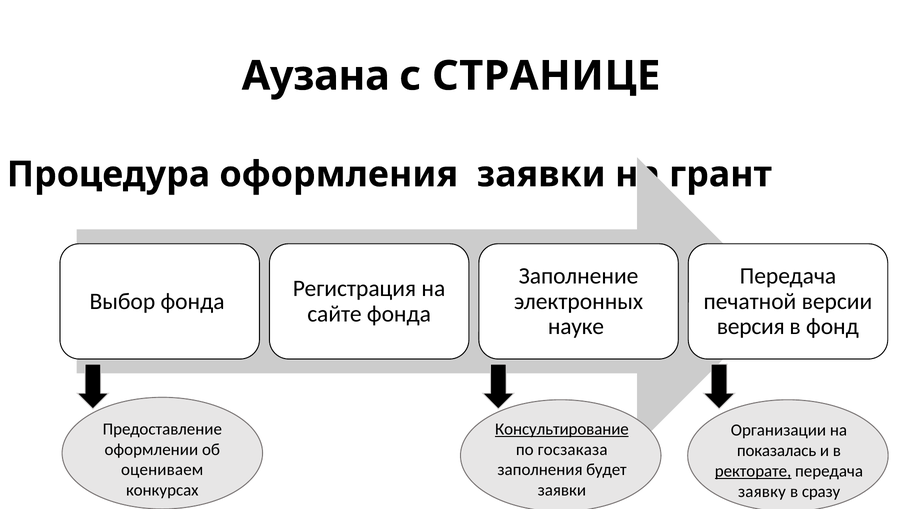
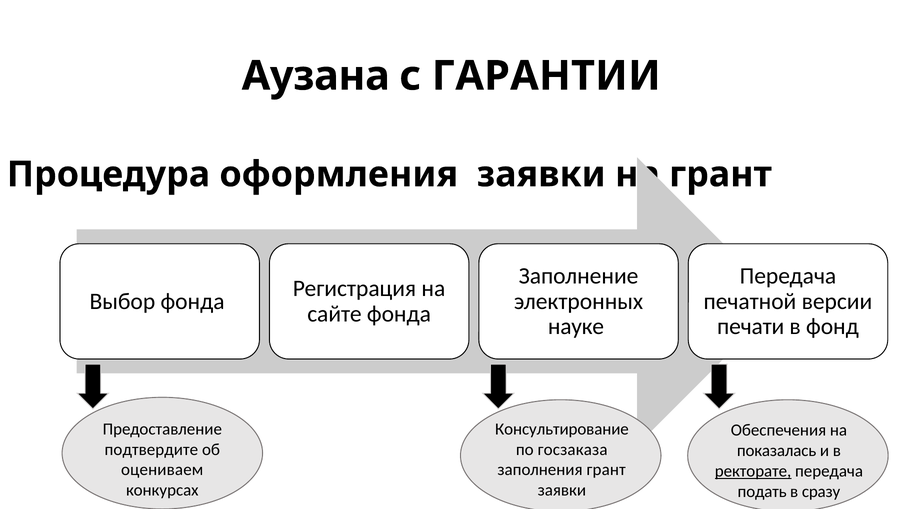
СТРАНИЦЕ: СТРАНИЦЕ -> ГАРАНТИИ (546, 76)
версия: версия -> печати (751, 326)
Консультирование underline: present -> none (562, 429)
Организации: Организации -> Обеспечения (778, 430)
оформлении: оформлении -> подтвердите (151, 449)
заполнения будет: будет -> грант (606, 469)
заявку: заявку -> подать (762, 491)
